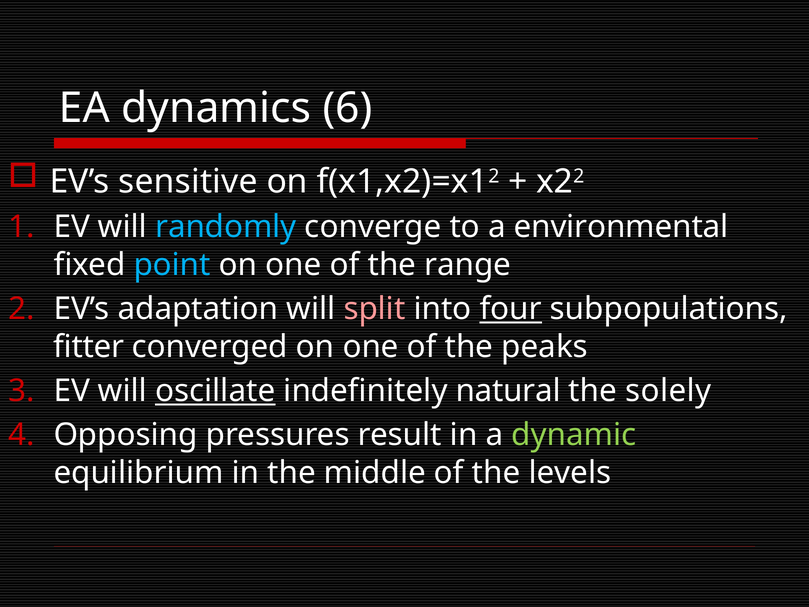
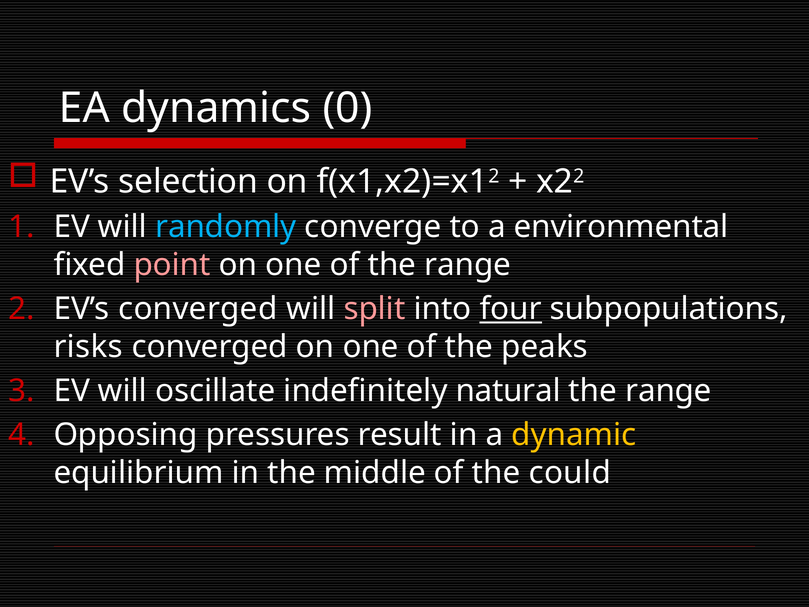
6: 6 -> 0 (348, 108)
sensitive: sensitive -> selection (188, 182)
point colour: light blue -> pink (172, 265)
EV’s adaptation: adaptation -> converged (198, 309)
fitter: fitter -> risks (88, 347)
oscillate underline: present -> none (215, 391)
solely: solely -> range (668, 391)
dynamic colour: light green -> yellow (574, 435)
levels: levels -> could (570, 472)
